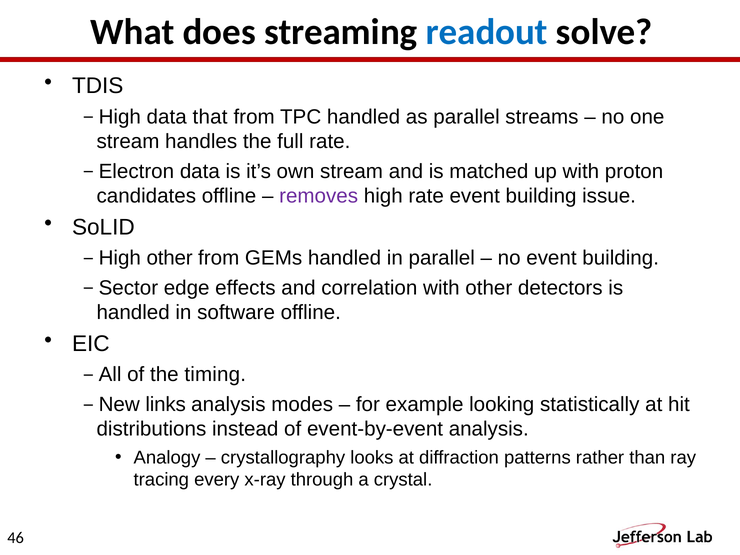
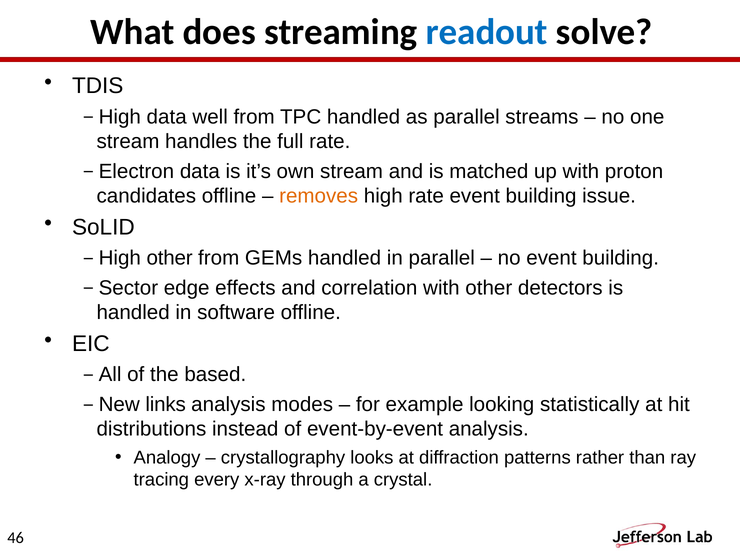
that: that -> well (210, 117)
removes colour: purple -> orange (319, 196)
timing: timing -> based (215, 375)
